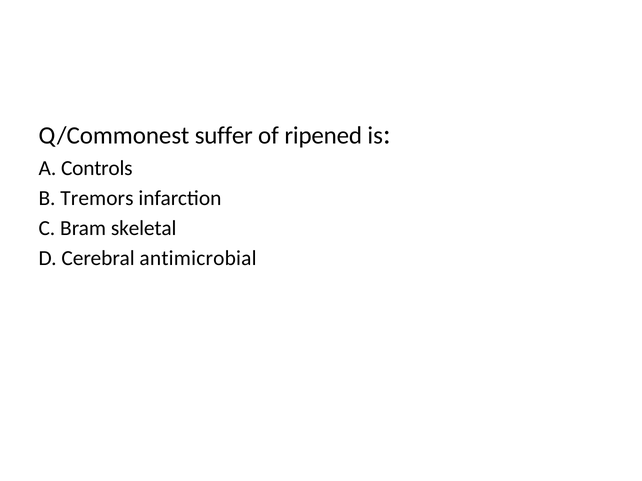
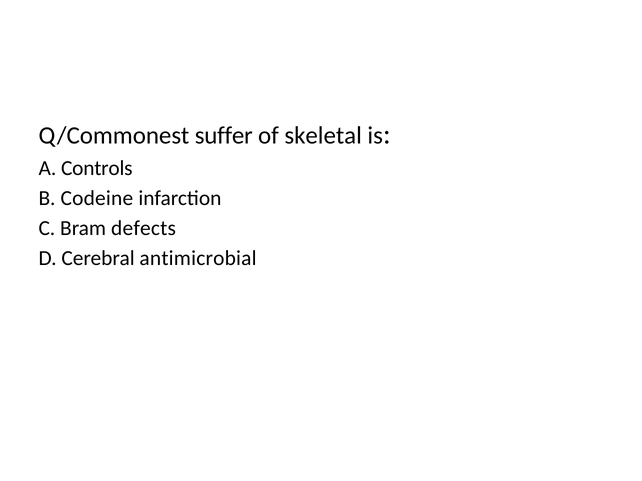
ripened: ripened -> skeletal (323, 136)
Tremors: Tremors -> Codeine (97, 198)
skeletal: skeletal -> defects (144, 228)
